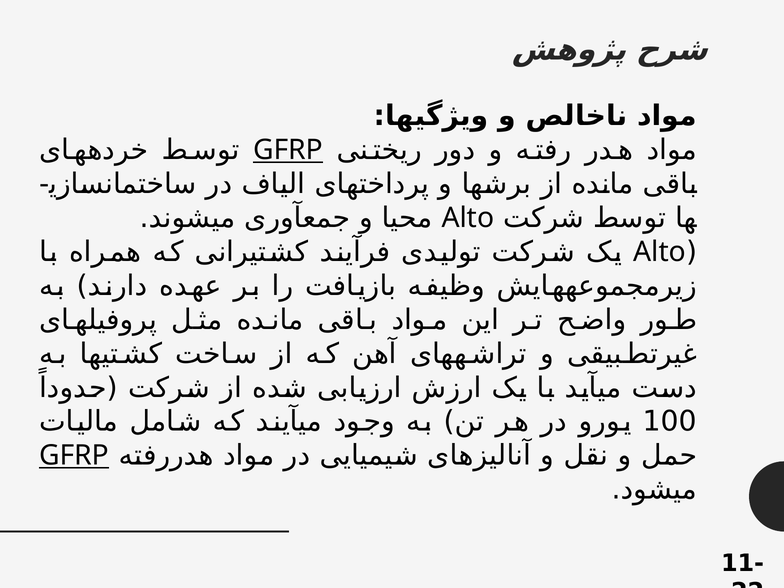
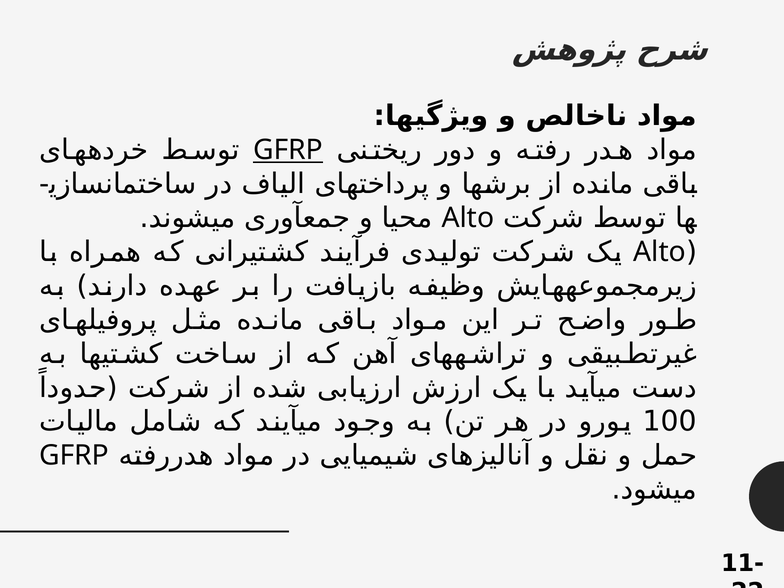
GFRP underline: present -> none (74, 456)
